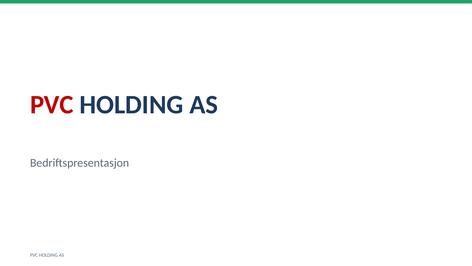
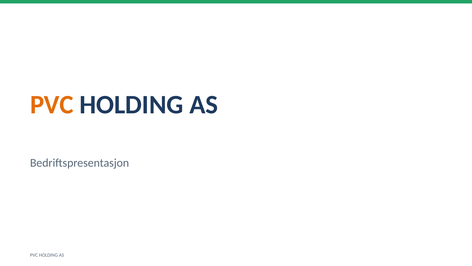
PVC colour: red -> orange (52, 105)
